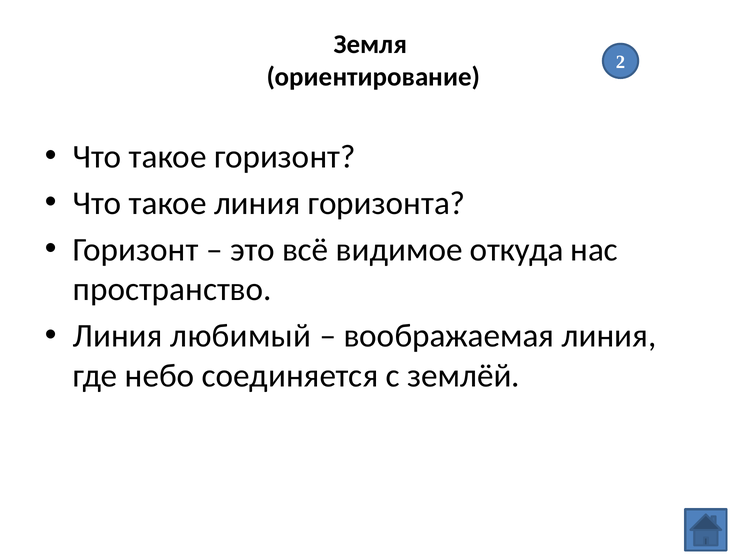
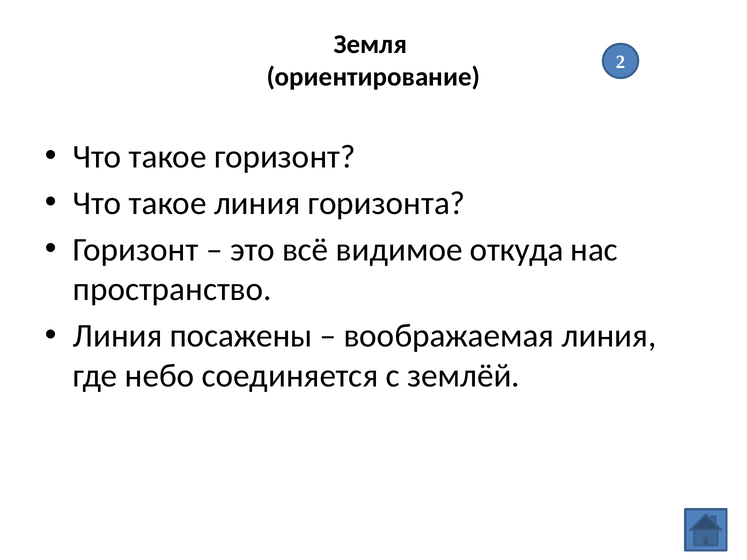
любимый: любимый -> посажены (241, 336)
